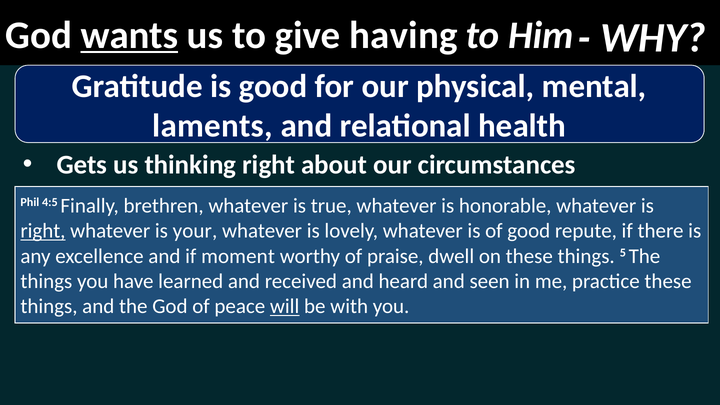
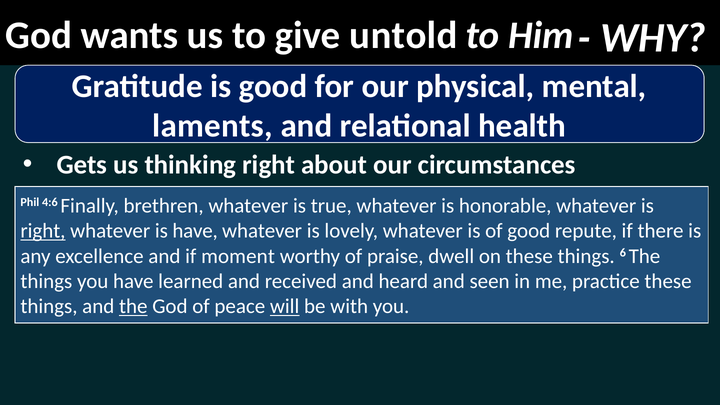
wants underline: present -> none (129, 35)
having: having -> untold (403, 35)
4:5: 4:5 -> 4:6 (50, 202)
is your: your -> have (195, 231)
5: 5 -> 6 (623, 253)
the underline: none -> present (133, 307)
